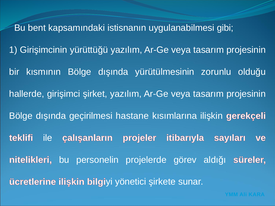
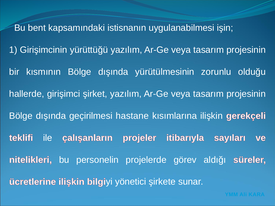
gibi: gibi -> işin (225, 28)
